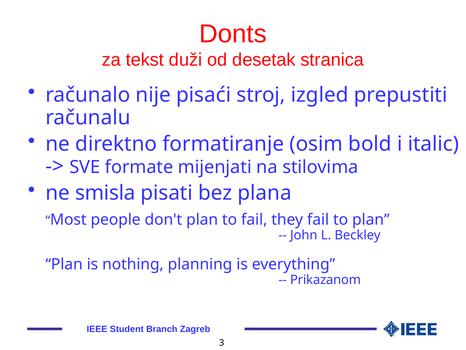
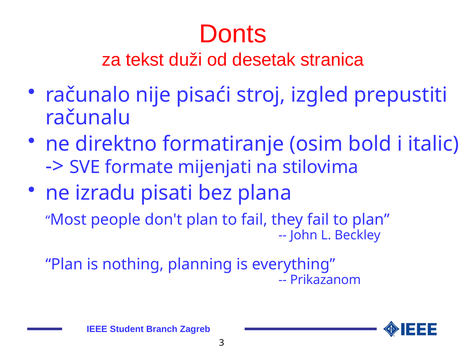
smisla: smisla -> izradu (105, 193)
